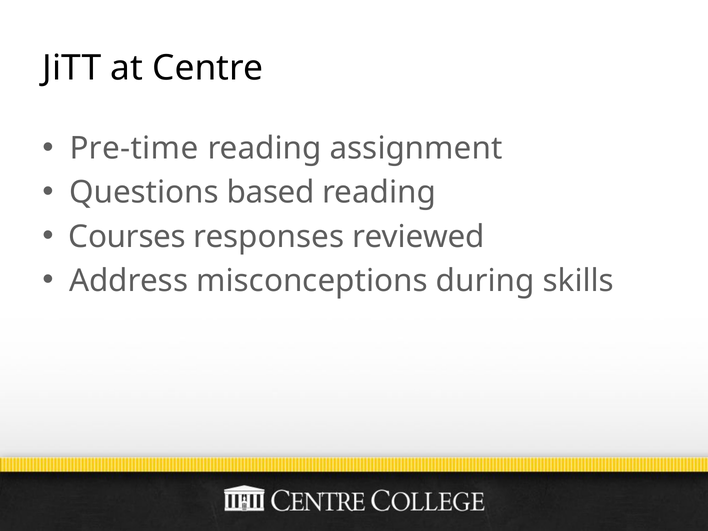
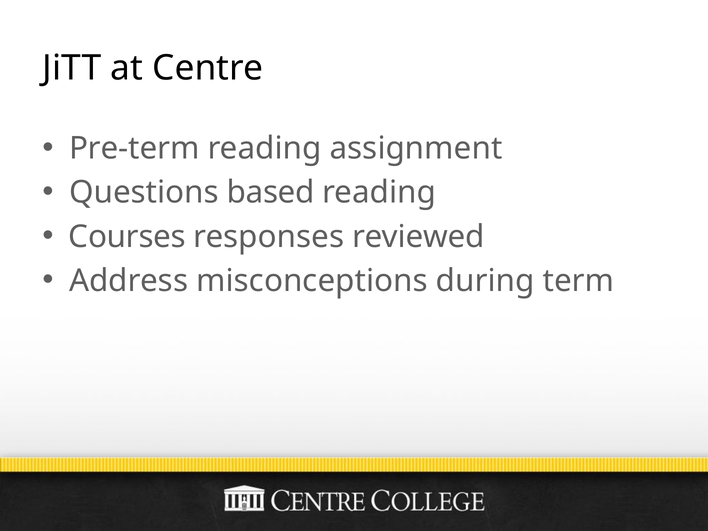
Pre-time: Pre-time -> Pre-term (134, 149)
skills: skills -> term (579, 281)
